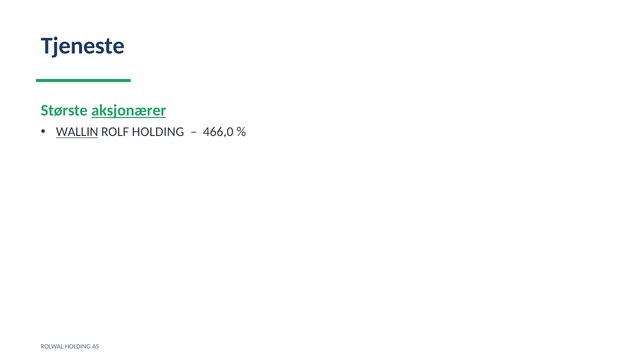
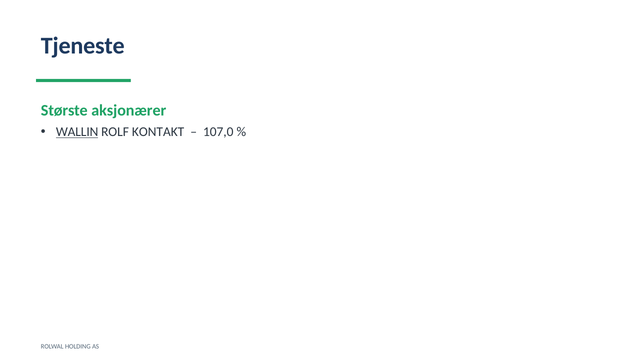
aksjonærer underline: present -> none (129, 111)
ROLF HOLDING: HOLDING -> KONTAKT (158, 132)
466,0: 466,0 -> 107,0 (218, 132)
